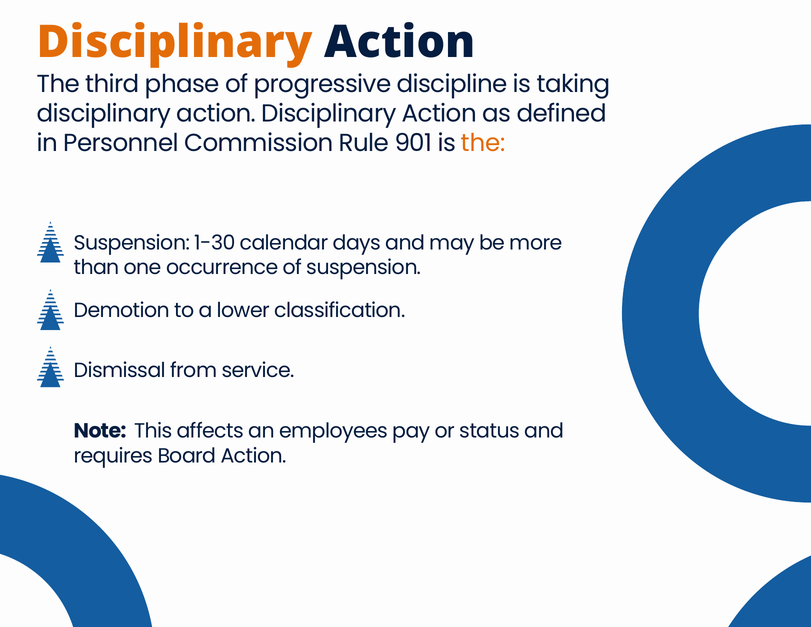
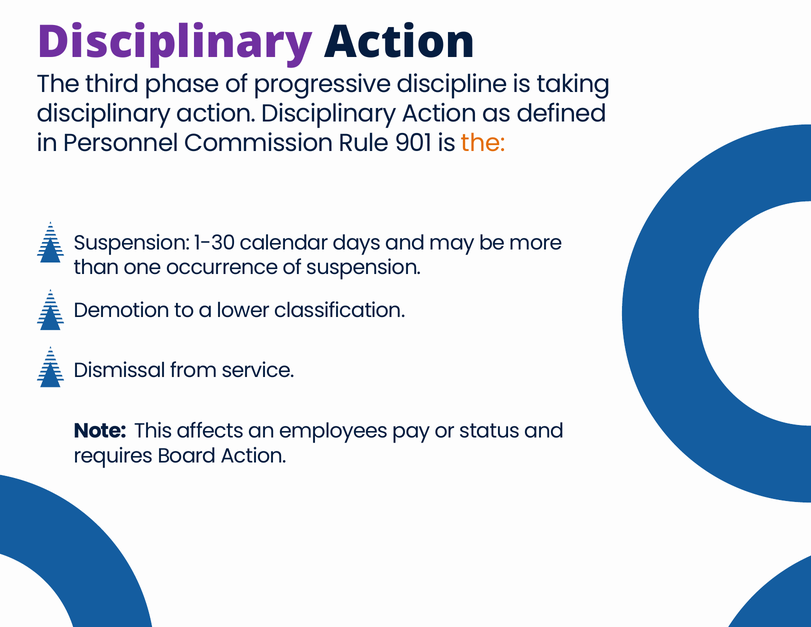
Disciplinary colour: orange -> purple (175, 42)
